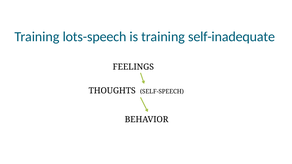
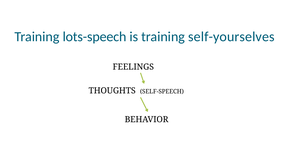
self-inadequate: self-inadequate -> self-yourselves (231, 37)
